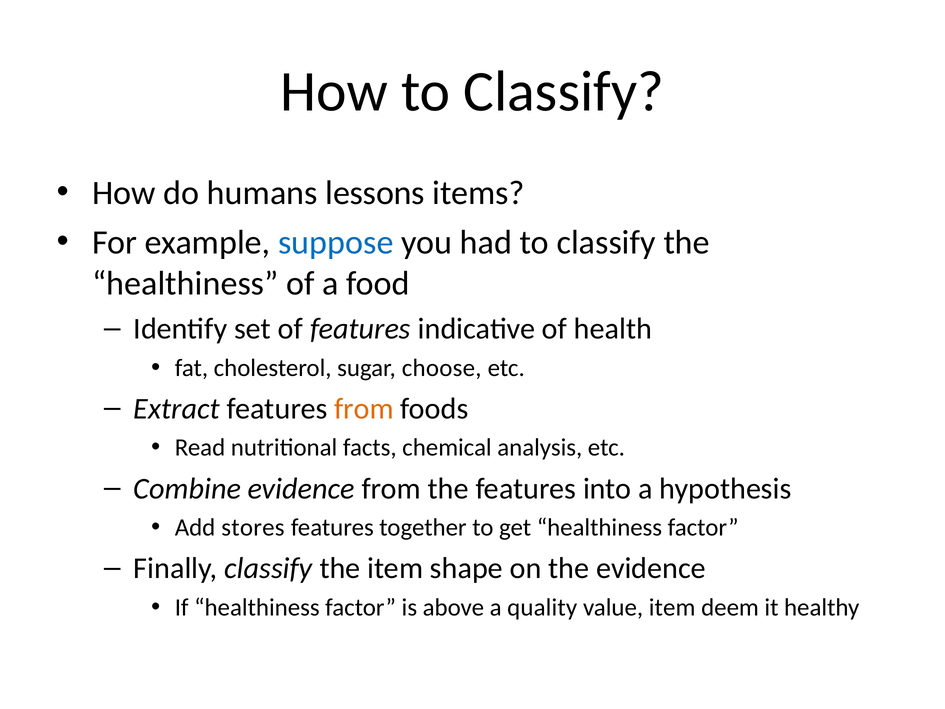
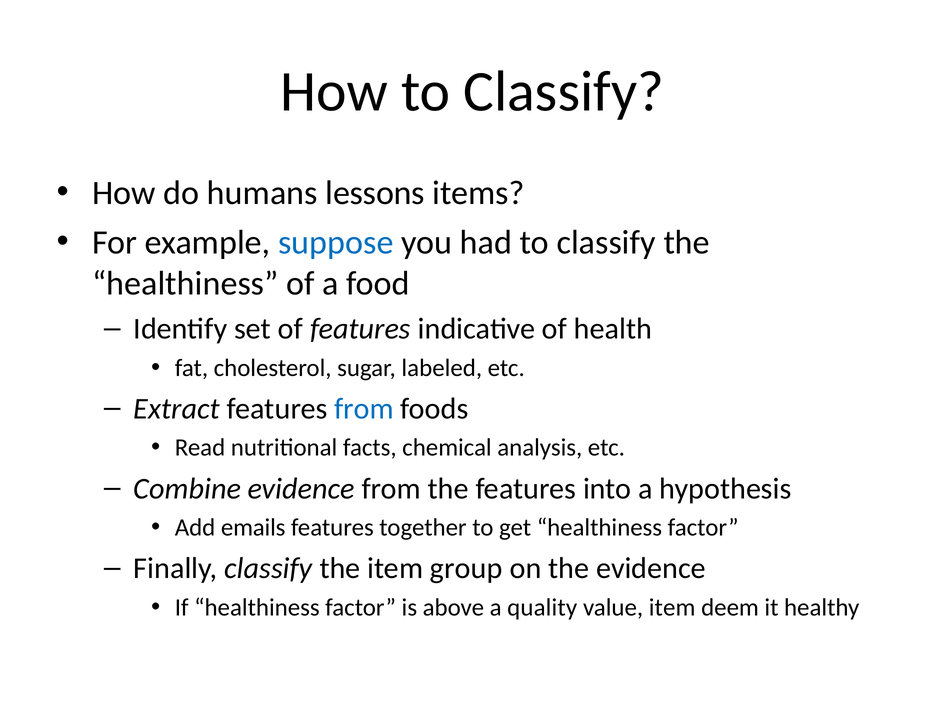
choose: choose -> labeled (442, 368)
from colour: orange -> blue (364, 409)
stores: stores -> emails (253, 527)
shape: shape -> group (466, 568)
